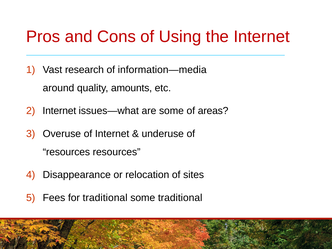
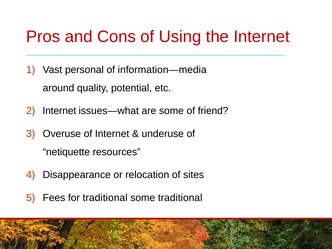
research: research -> personal (84, 70)
amounts: amounts -> potential (132, 88)
areas: areas -> friend (213, 111)
resources: resources -> netiquette (66, 152)
